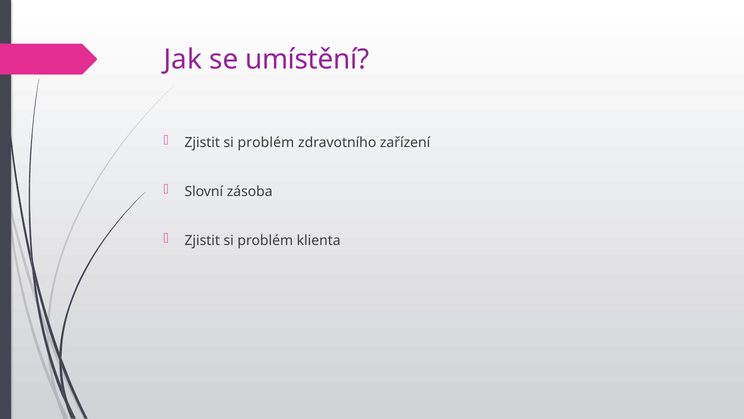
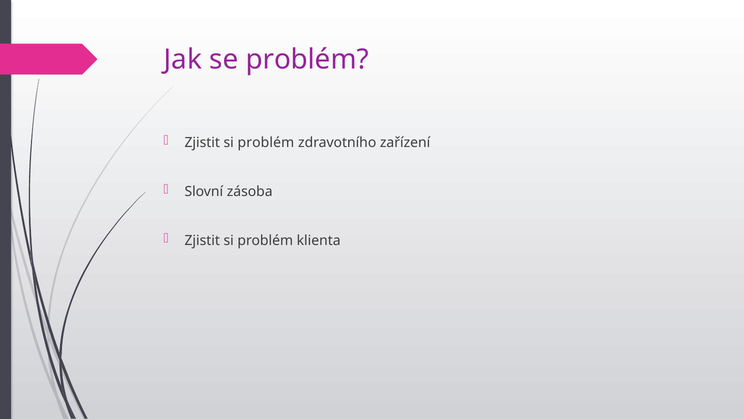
se umístění: umístění -> problém (307, 60)
